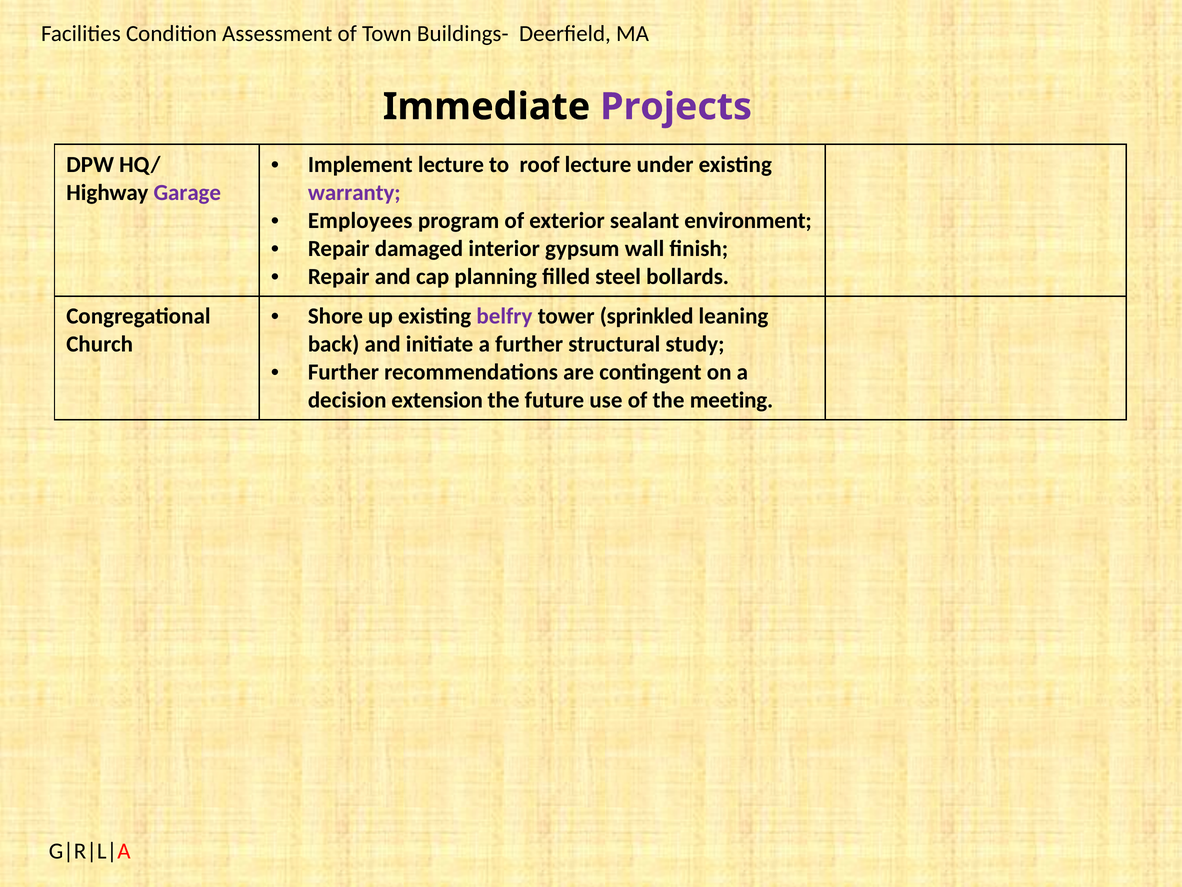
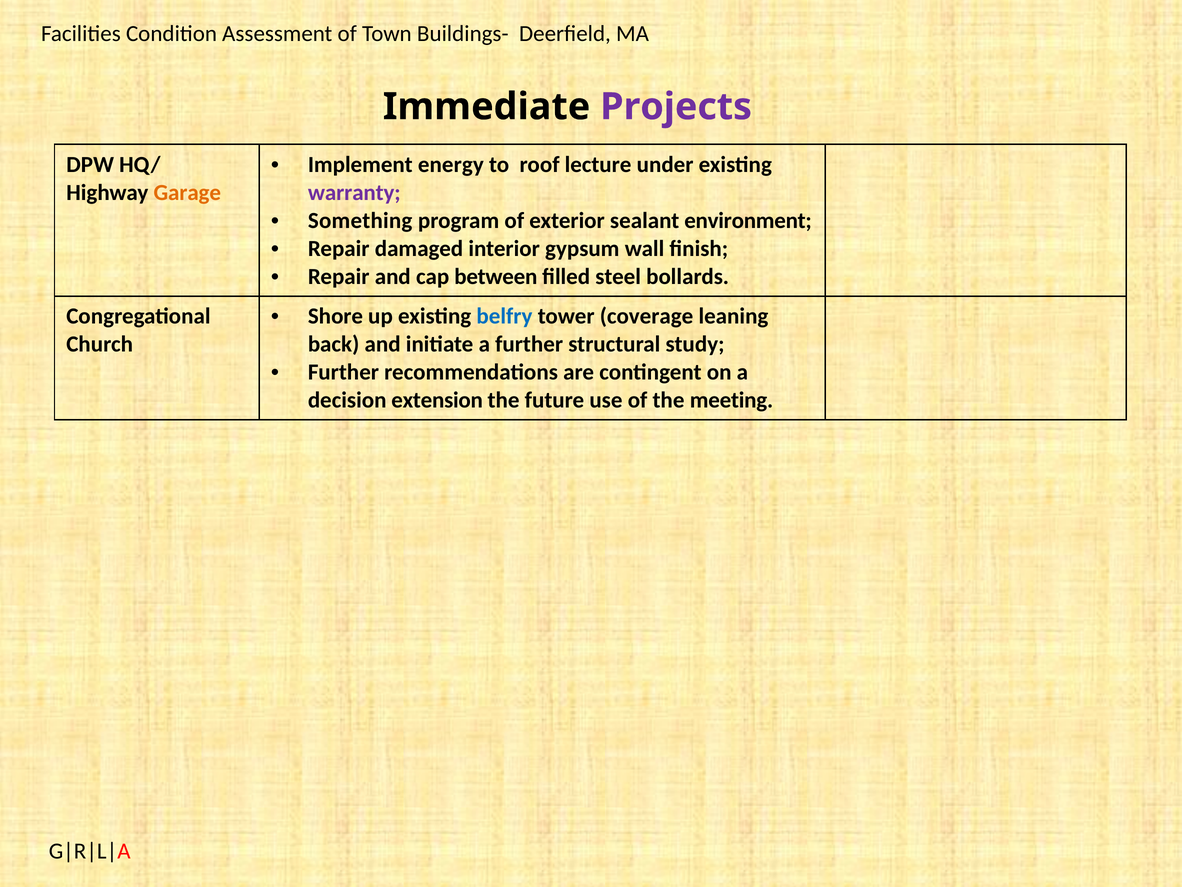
Implement lecture: lecture -> energy (451, 164)
Garage colour: purple -> orange (187, 192)
Employees: Employees -> Something (360, 220)
planning: planning -> between (496, 276)
belfry colour: purple -> blue (504, 316)
sprinkled: sprinkled -> coverage (647, 316)
